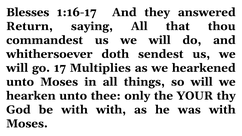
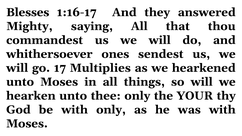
Return: Return -> Mighty (29, 26)
doth: doth -> ones (115, 54)
with with: with -> only (111, 110)
